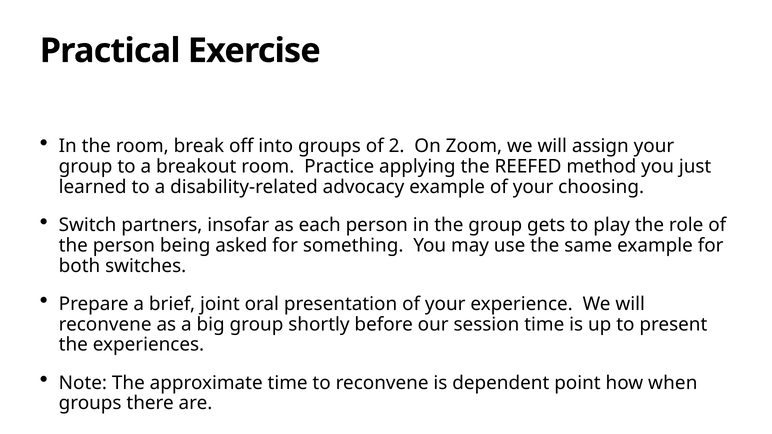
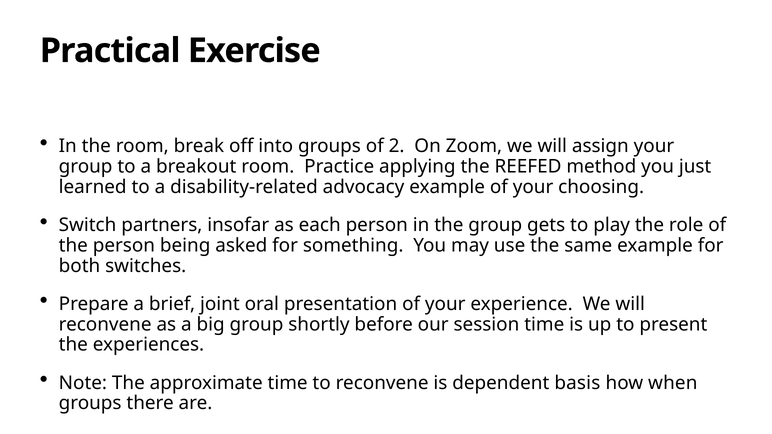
point: point -> basis (577, 383)
